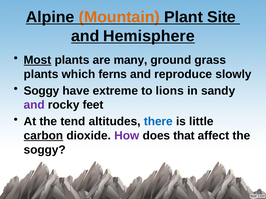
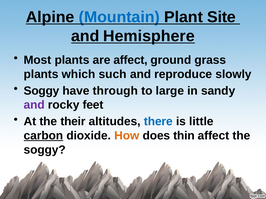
Mountain colour: orange -> blue (119, 17)
Most underline: present -> none (38, 60)
are many: many -> affect (131, 60)
ferns: ferns -> such (113, 74)
extreme: extreme -> through (115, 91)
lions: lions -> large (170, 91)
tend: tend -> their (73, 122)
How colour: purple -> orange (127, 136)
that: that -> thin (184, 136)
